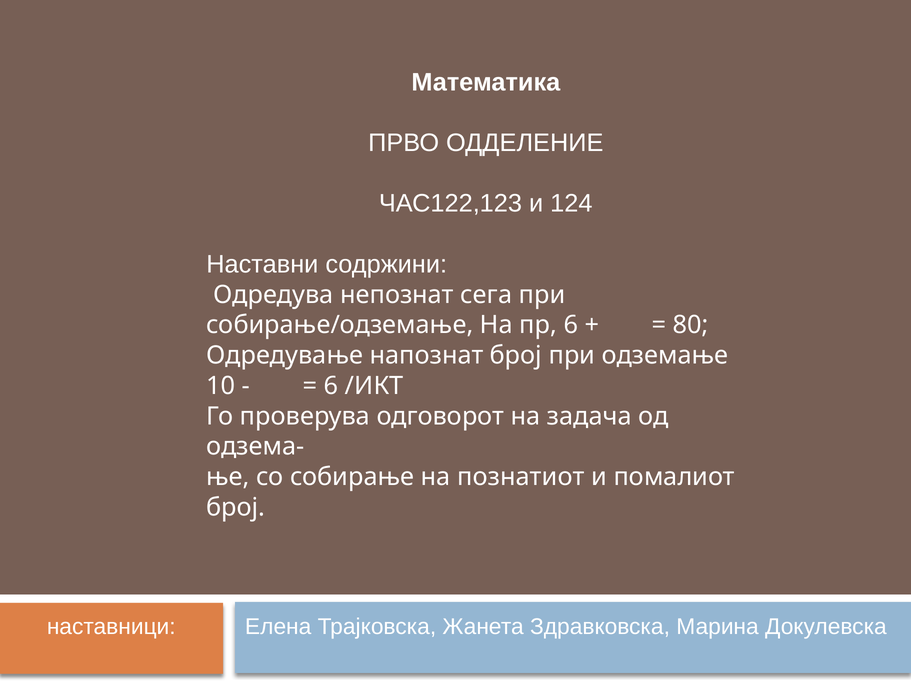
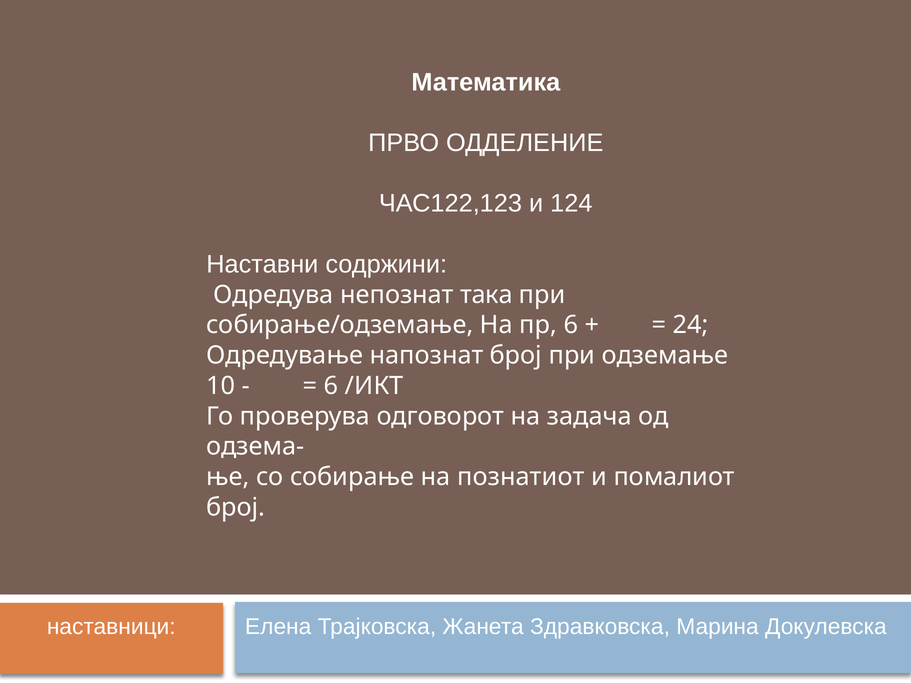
сега: сега -> така (486, 295)
80: 80 -> 24 (691, 325)
